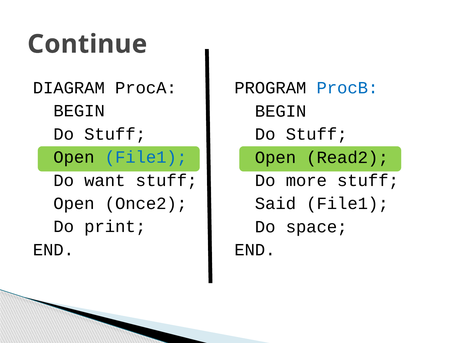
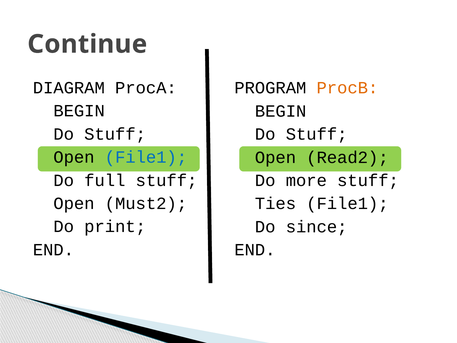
ProcB colour: blue -> orange (347, 88)
want: want -> full (105, 180)
Once2: Once2 -> Must2 (146, 203)
Said: Said -> Ties (275, 204)
space: space -> since (317, 227)
